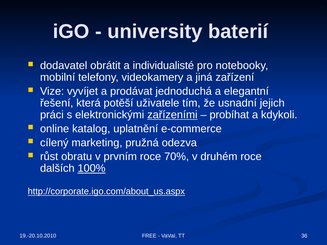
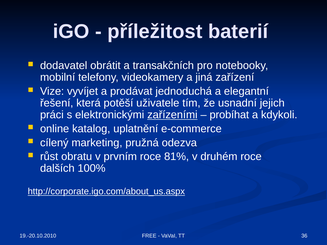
university: university -> příležitost (155, 32)
individualisté: individualisté -> transakčních (163, 66)
70%: 70% -> 81% (177, 157)
100% underline: present -> none (92, 169)
